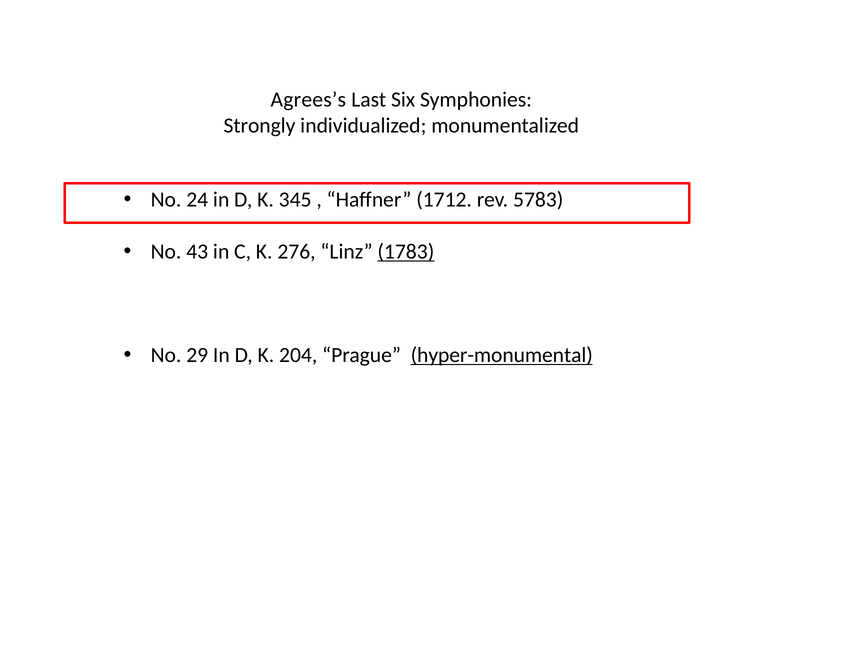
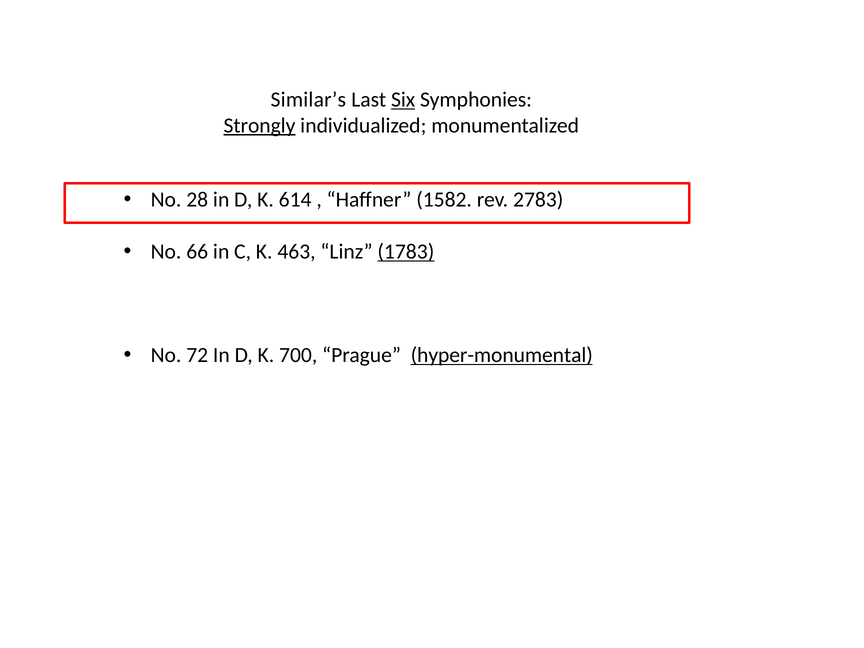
Agrees’s: Agrees’s -> Similar’s (308, 100)
Six underline: none -> present (403, 100)
Strongly underline: none -> present (259, 126)
24: 24 -> 28 (197, 200)
345: 345 -> 614 (295, 200)
1712: 1712 -> 1582 (444, 200)
5783: 5783 -> 2783 (538, 200)
43: 43 -> 66 (197, 252)
276: 276 -> 463 (296, 252)
29: 29 -> 72 (197, 355)
204: 204 -> 700 (298, 355)
